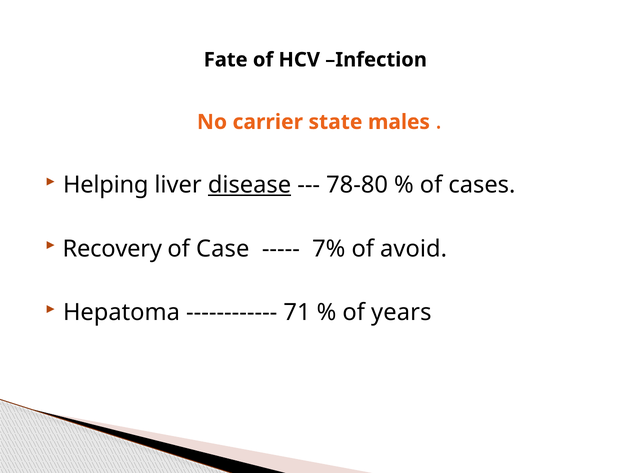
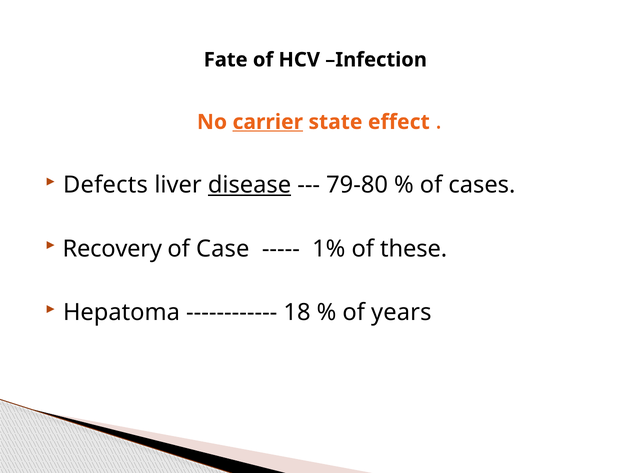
carrier underline: none -> present (268, 122)
males: males -> effect (399, 122)
Helping: Helping -> Defects (105, 185)
78-80: 78-80 -> 79-80 (357, 185)
7%: 7% -> 1% (329, 249)
avoid: avoid -> these (414, 249)
71: 71 -> 18 (297, 313)
